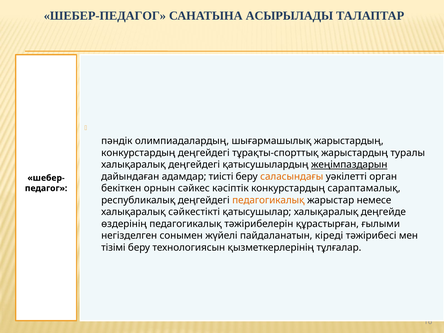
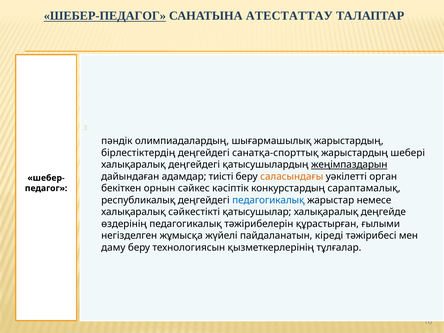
ШЕБЕР-ПЕДАГОГ underline: none -> present (105, 16)
АСЫРЫЛАДЫ: АСЫРЫЛАДЫ -> АТЕСТАТТАУ (289, 16)
конкурстардың: конкурстардың -> бірлестіктердің (138, 153)
тұрақты-спорттық: тұрақты-спорттық -> санатқа-спорттық (275, 153)
туралы: туралы -> шебері (408, 153)
педагогикалық colour: orange -> blue (268, 200)
сонымен: сонымен -> жұмысқа (181, 236)
тізімі: тізімі -> даму (113, 248)
